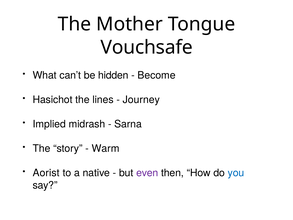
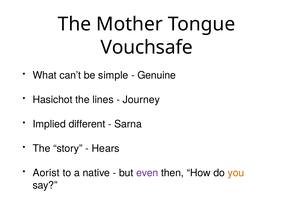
hidden: hidden -> simple (113, 75)
Become: Become -> Genuine (157, 75)
midrash: midrash -> different (87, 124)
Warm: Warm -> Hears (106, 148)
you colour: blue -> orange (236, 173)
